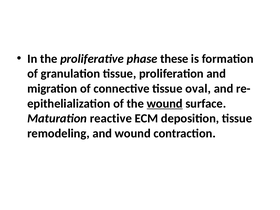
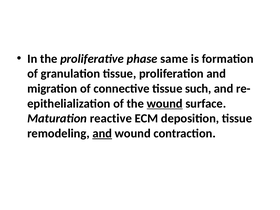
these: these -> same (174, 59)
oval: oval -> such (198, 89)
and underline: none -> present (102, 133)
